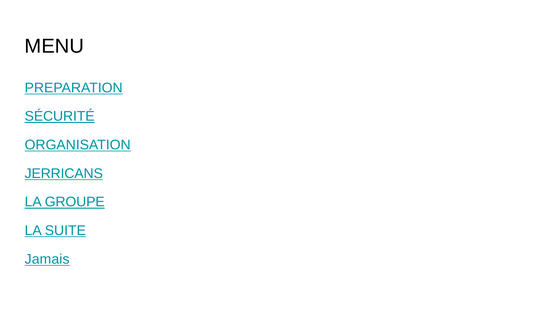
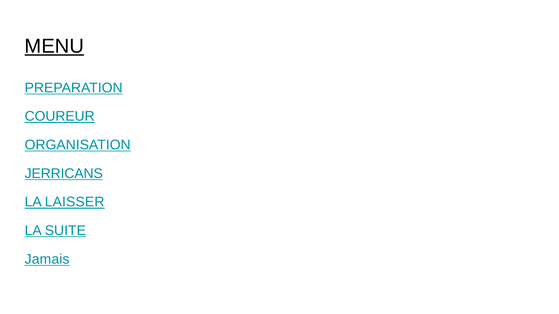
MENU underline: none -> present (54, 46)
SÉCURITÉ: SÉCURITÉ -> COUREUR (60, 116)
GROUPE: GROUPE -> LAISSER (75, 202)
